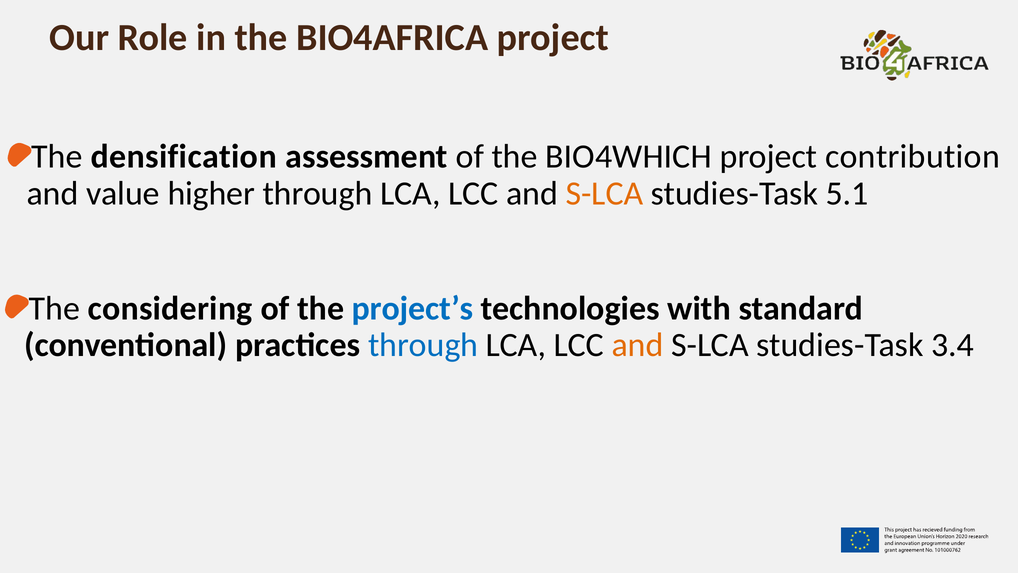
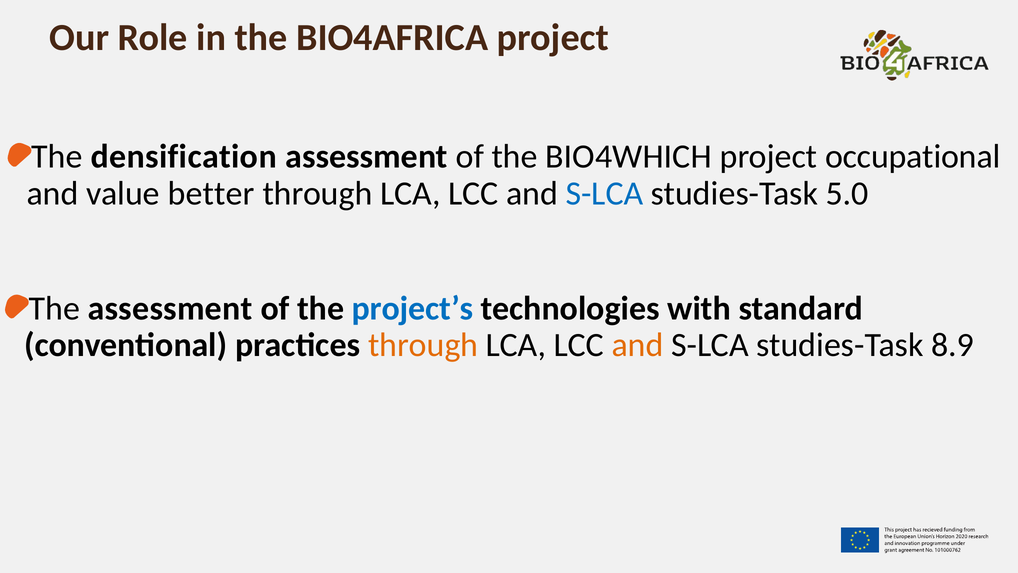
contribution: contribution -> occupational (913, 157)
higher: higher -> better (211, 193)
S-LCA colour: orange -> blue (604, 193)
5.1: 5.1 -> 5.0 (847, 193)
The considering: considering -> assessment (170, 308)
through colour: blue -> orange (423, 345)
3.4: 3.4 -> 8.9 (953, 345)
